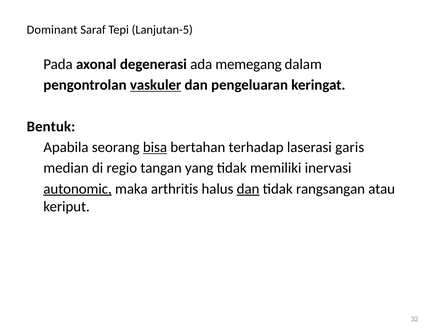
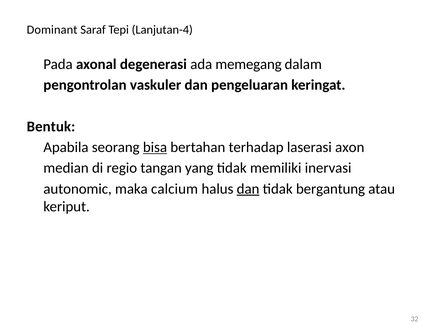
Lanjutan-5: Lanjutan-5 -> Lanjutan-4 (162, 30)
vaskuler underline: present -> none (156, 85)
garis: garis -> axon (350, 147)
autonomic underline: present -> none (78, 189)
arthritis: arthritis -> calcium (174, 189)
rangsangan: rangsangan -> bergantung (331, 189)
